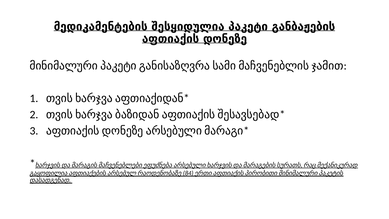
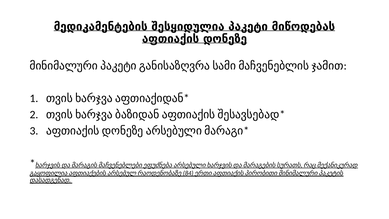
განბაჟების: განბაჟების -> მიწოდებას (303, 27)
